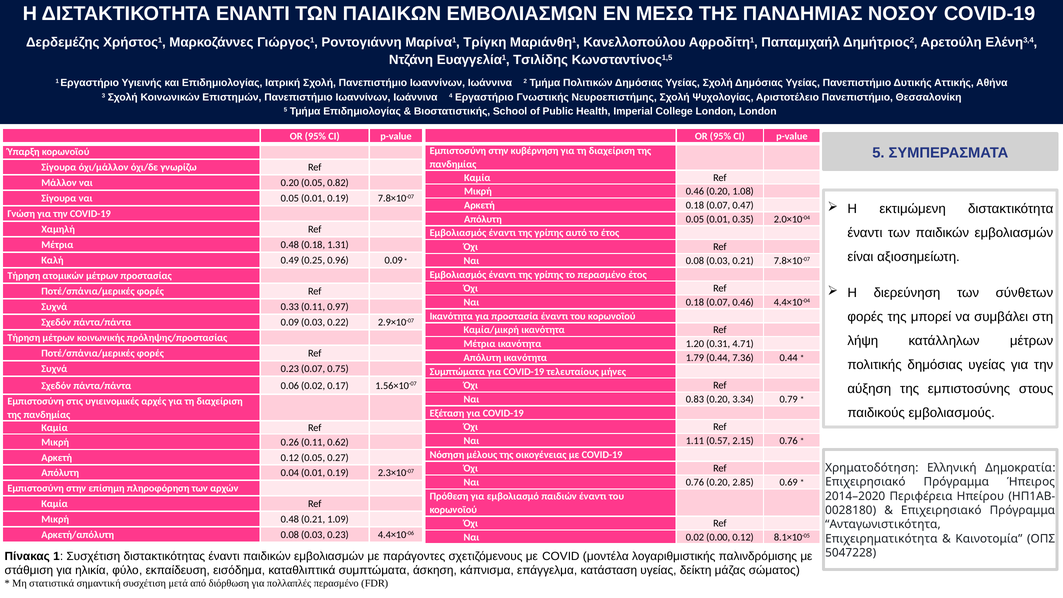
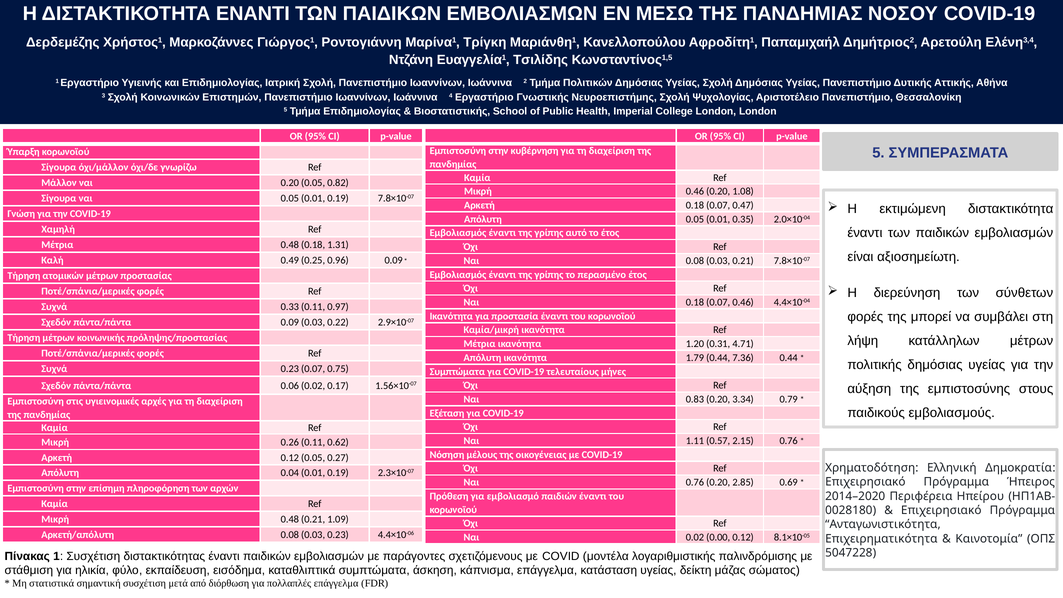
πολλαπλές περασμένο: περασμένο -> επάγγελμα (336, 584)
